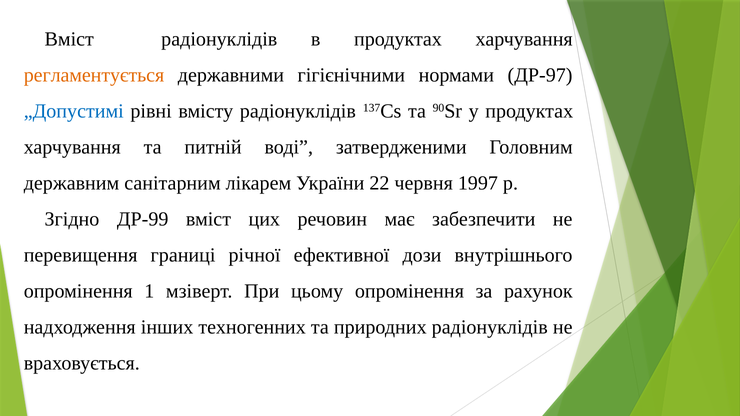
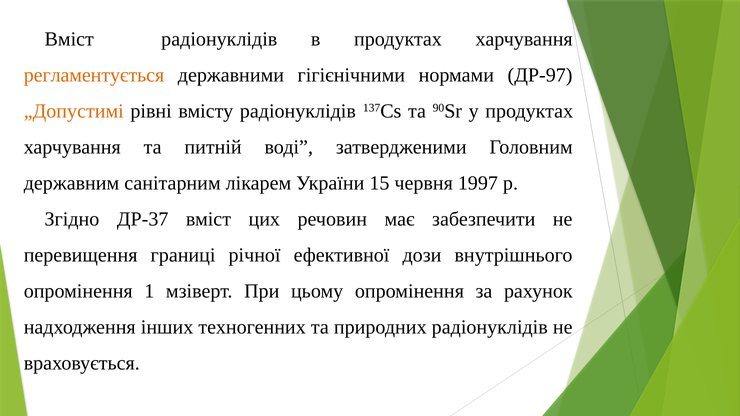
„Допустимі colour: blue -> orange (74, 111)
22: 22 -> 15 (379, 183)
ДР-99: ДР-99 -> ДР-37 (143, 219)
